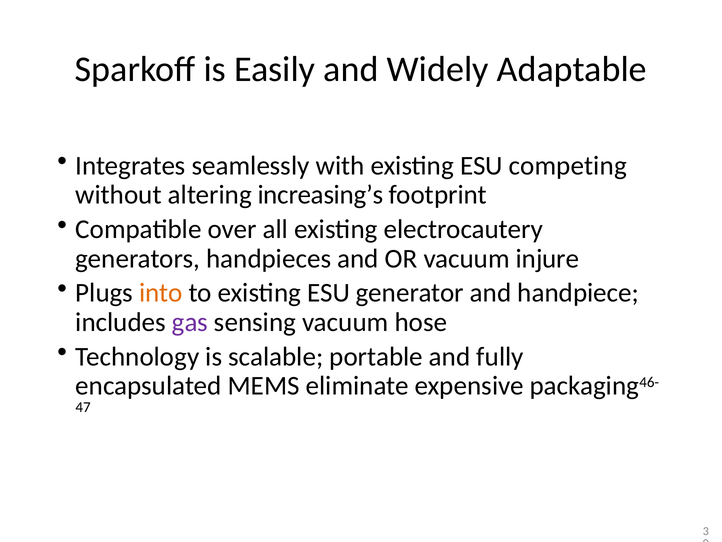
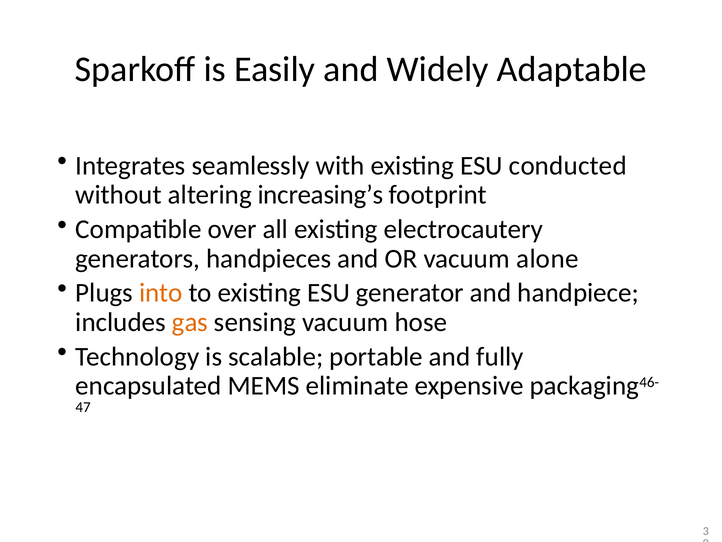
competing: competing -> conducted (568, 166)
injure: injure -> alone (547, 258)
gas colour: purple -> orange (190, 322)
